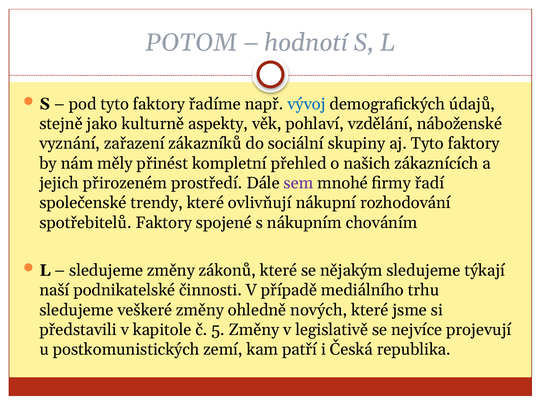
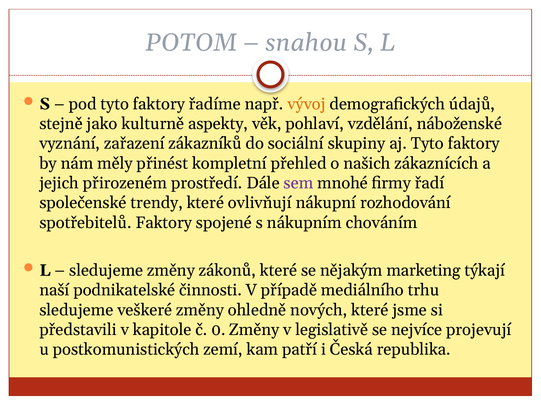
hodnotí: hodnotí -> snahou (306, 43)
vývoj colour: blue -> orange (306, 104)
nějakým sledujeme: sledujeme -> marketing (424, 271)
5: 5 -> 0 (218, 330)
